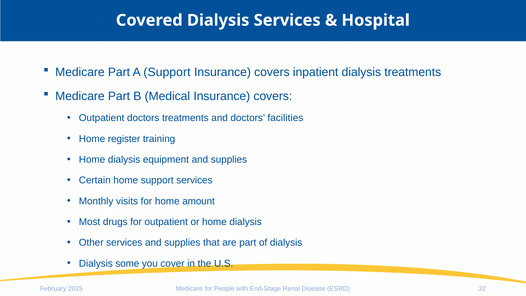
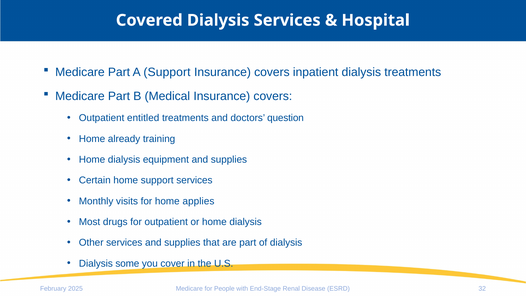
Outpatient doctors: doctors -> entitled (143, 118)
facilities: facilities -> question (285, 118)
register: register -> already (124, 139)
amount: amount -> applies (198, 201)
